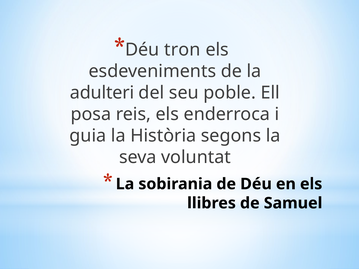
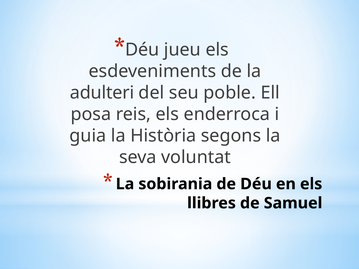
tron: tron -> jueu (182, 50)
